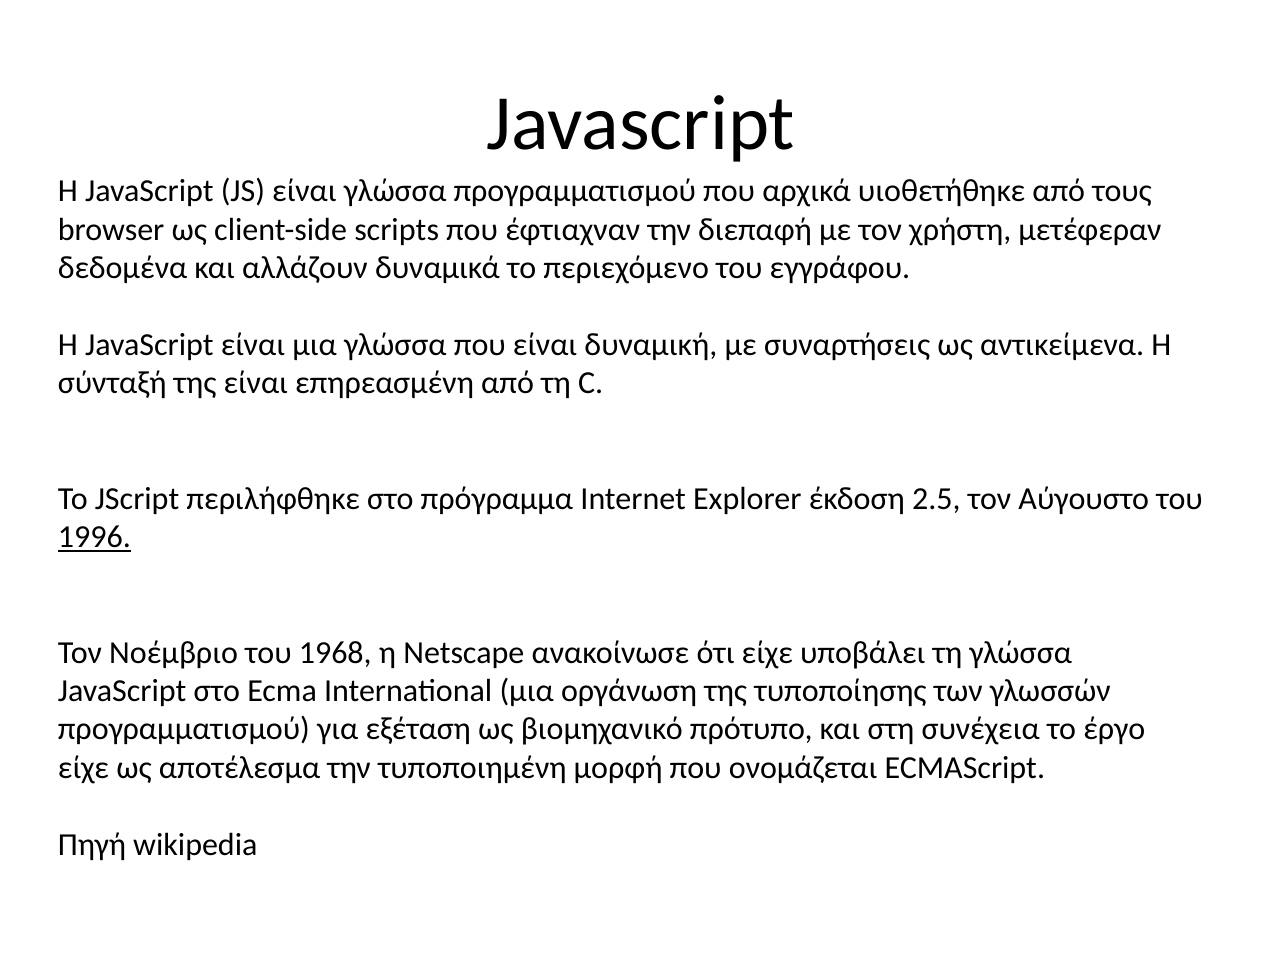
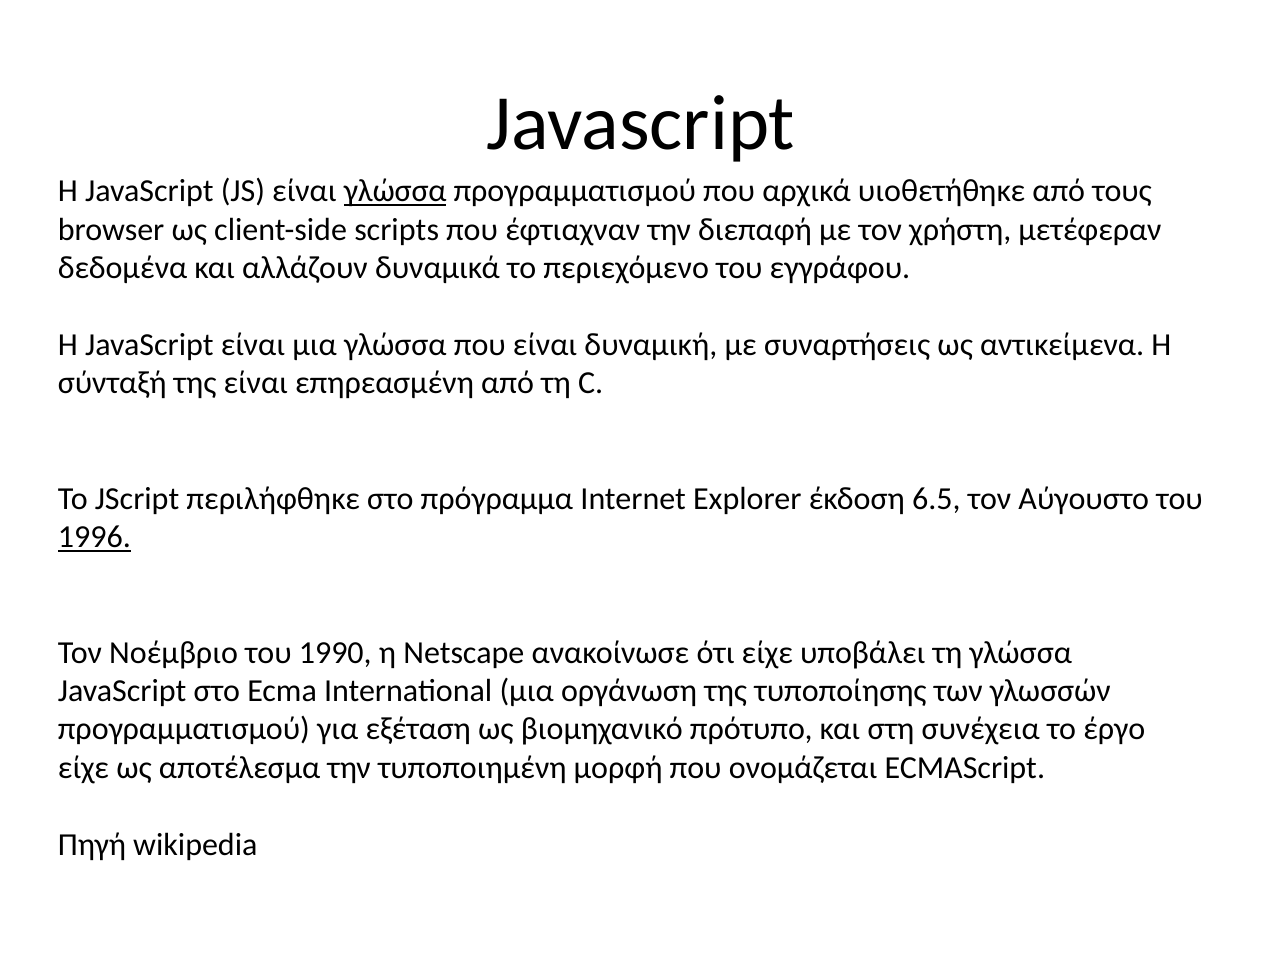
γλώσσα underline: none -> present (395, 191)
2.5: 2.5 -> 6.5 (936, 499)
1968: 1968 -> 1990 (335, 653)
